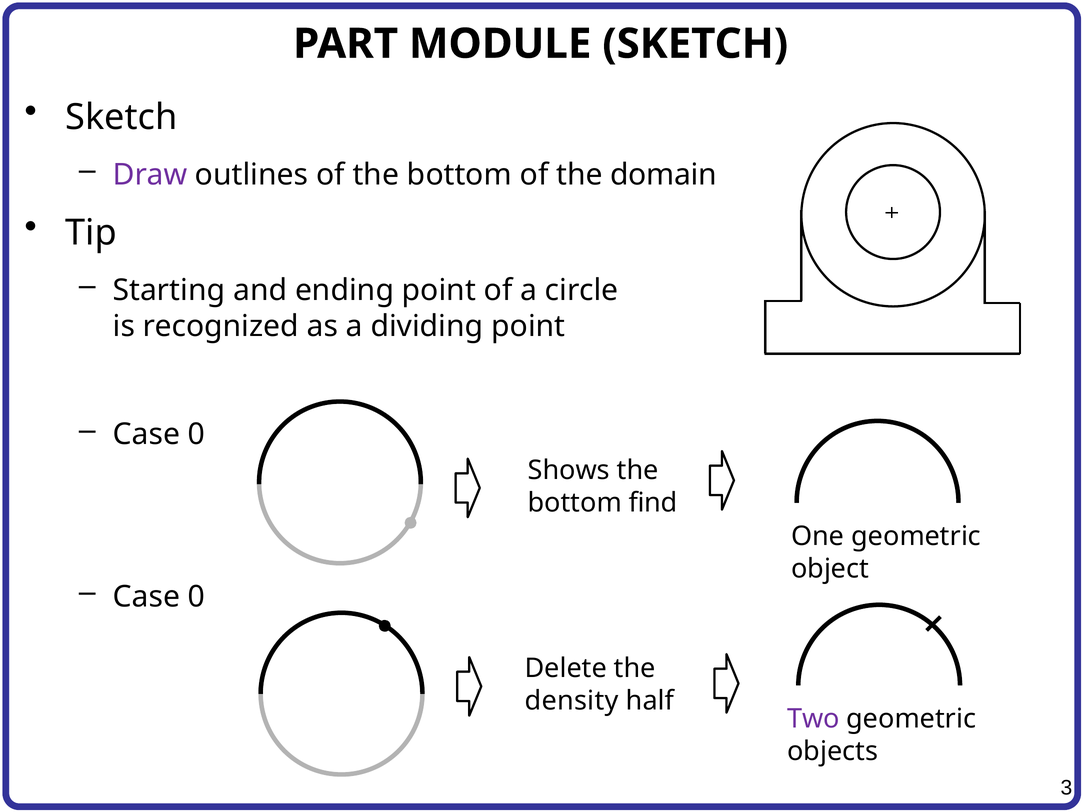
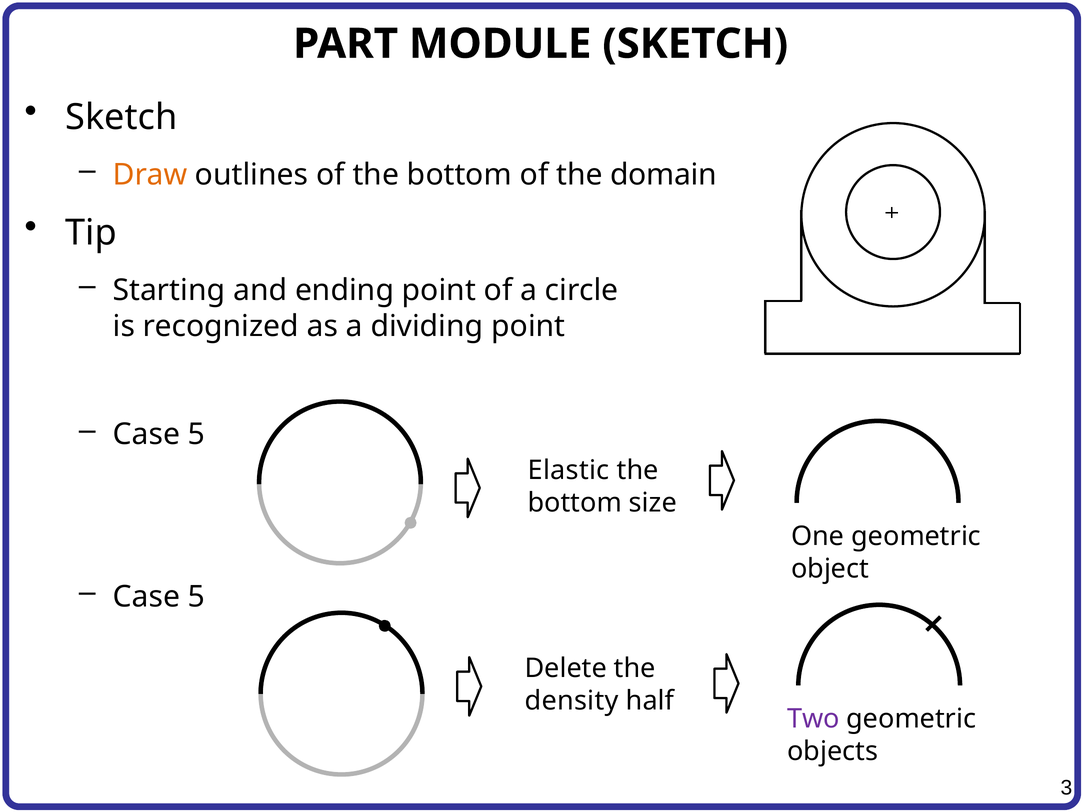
Draw colour: purple -> orange (150, 175)
0: 0 -> 5 (196, 435)
Shows: Shows -> Elastic (569, 471)
find: find -> size (653, 503)
0: 0 -> 5 (196, 597)
